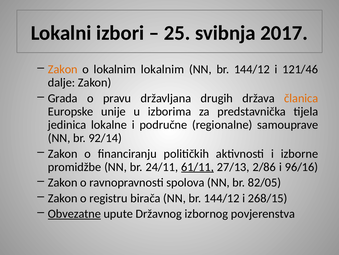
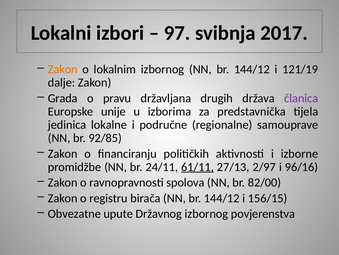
25: 25 -> 97 (177, 33)
lokalnim lokalnim: lokalnim -> izbornog (163, 69)
121/46: 121/46 -> 121/19 (300, 69)
članica colour: orange -> purple (301, 98)
92/14: 92/14 -> 92/85 (105, 138)
2/86: 2/86 -> 2/97 (264, 166)
82/05: 82/05 -> 82/00 (264, 182)
268/15: 268/15 -> 156/15 (268, 198)
Obvezatne underline: present -> none (74, 213)
